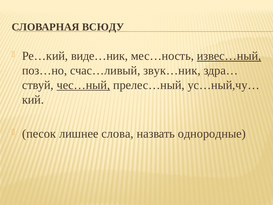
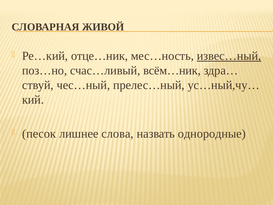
ВСЮДУ: ВСЮДУ -> ЖИВОЙ (103, 27)
виде…ник: виде…ник -> отце…ник (99, 56)
звук…ник: звук…ник -> всём…ник (172, 70)
чес…ный underline: present -> none (83, 85)
